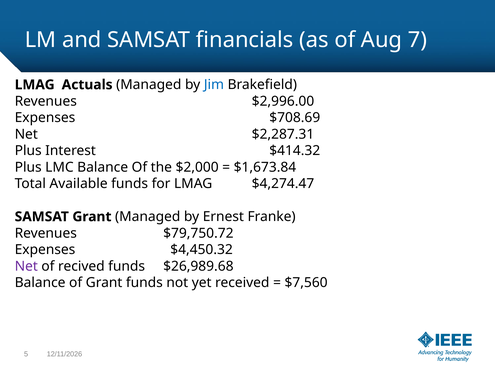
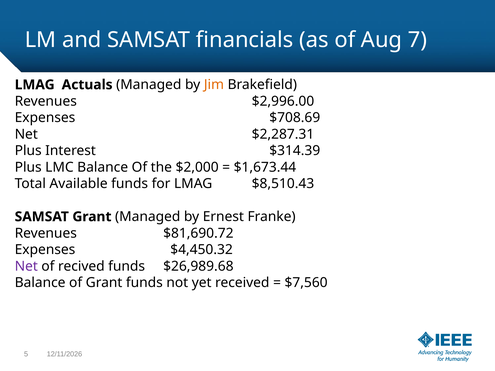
Jim colour: blue -> orange (214, 85)
$414.32: $414.32 -> $314.39 (295, 151)
$1,673.84: $1,673.84 -> $1,673.44 (265, 167)
$4,274.47: $4,274.47 -> $8,510.43 (283, 184)
$79,750.72: $79,750.72 -> $81,690.72 (198, 233)
